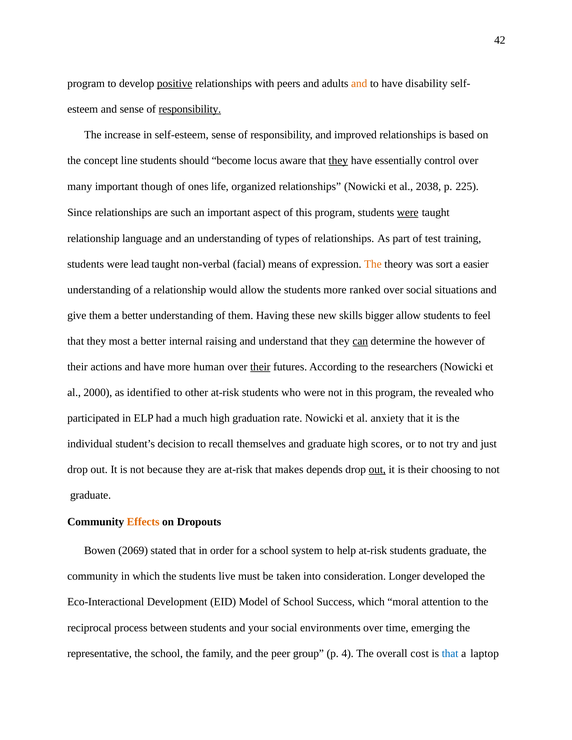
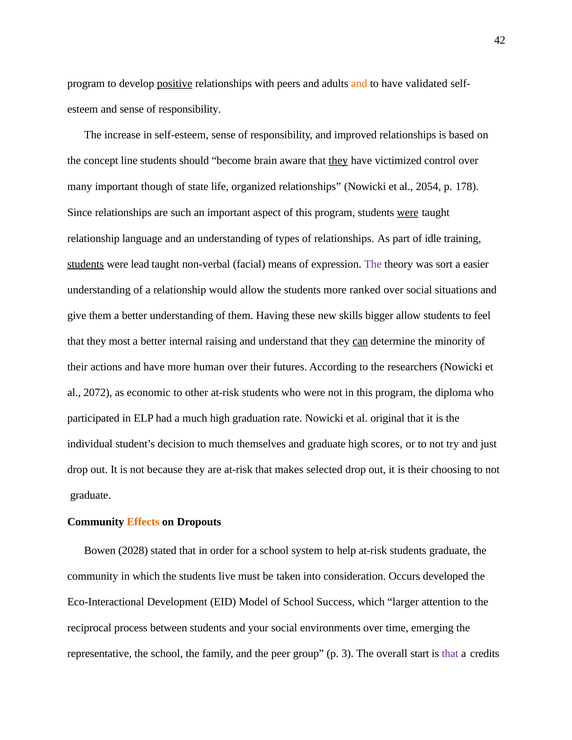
disability: disability -> validated (427, 84)
responsibility underline: present -> none (190, 109)
locus: locus -> brain (266, 161)
essentially: essentially -> victimized (398, 161)
ones: ones -> state (198, 186)
2038: 2038 -> 2054 (428, 186)
225: 225 -> 178 (467, 186)
test: test -> idle (433, 238)
students underline: none -> present (86, 264)
The colour: orange -> purple (373, 264)
however: however -> minority (454, 341)
their underline: present -> none (260, 367)
2000: 2000 -> 2072 (98, 393)
identified: identified -> economic (149, 393)
revealed: revealed -> diploma (453, 393)
anxiety: anxiety -> original (388, 418)
to recall: recall -> much (221, 444)
depends: depends -> selected (324, 470)
out underline: present -> none (377, 470)
2069: 2069 -> 2028 (133, 550)
Longer: Longer -> Occurs (404, 576)
moral: moral -> larger (403, 602)
4: 4 -> 3 (348, 654)
cost: cost -> start (420, 654)
that colour: blue -> purple (450, 654)
laptop: laptop -> credits (485, 654)
